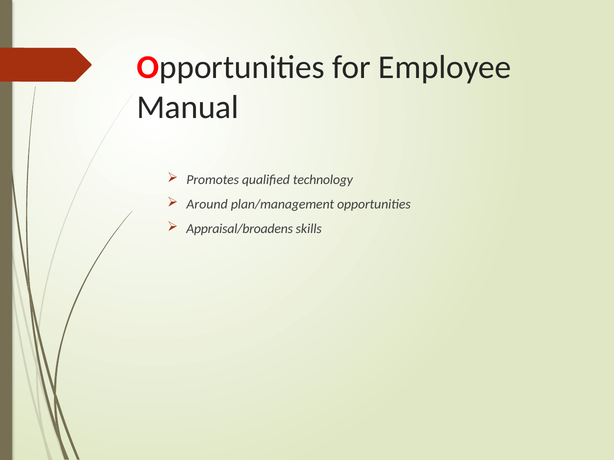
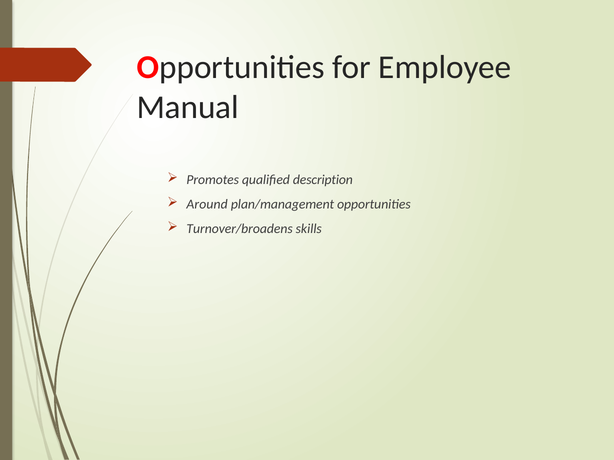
technology: technology -> description (323, 180)
Appraisal/broadens: Appraisal/broadens -> Turnover/broadens (240, 229)
